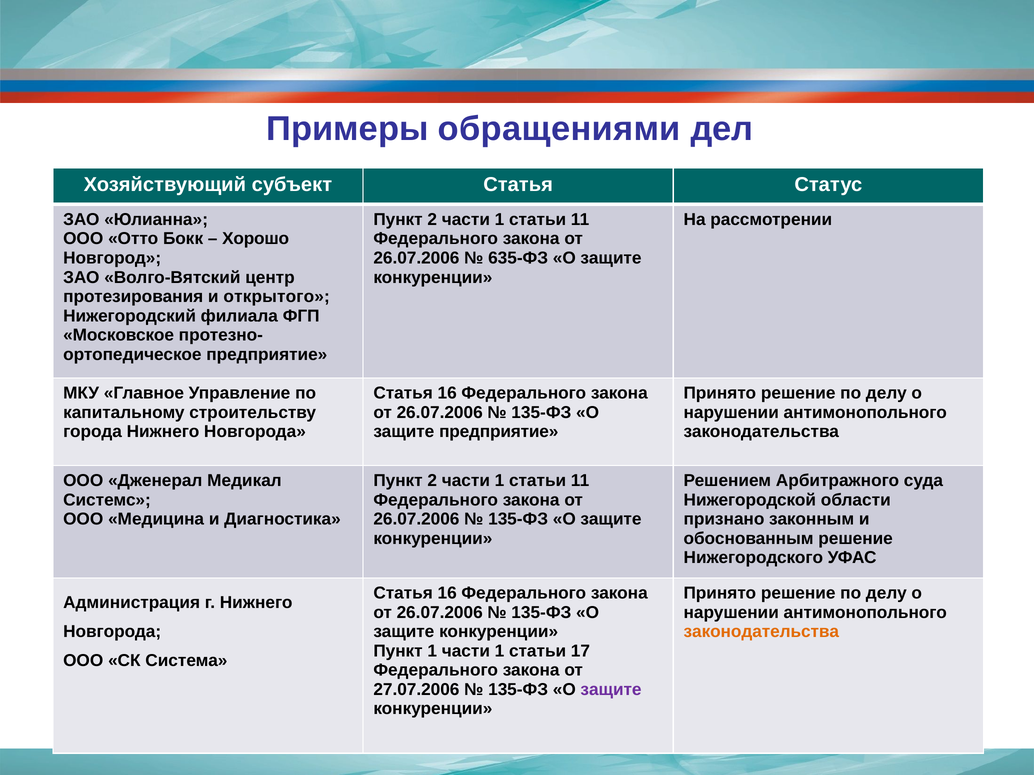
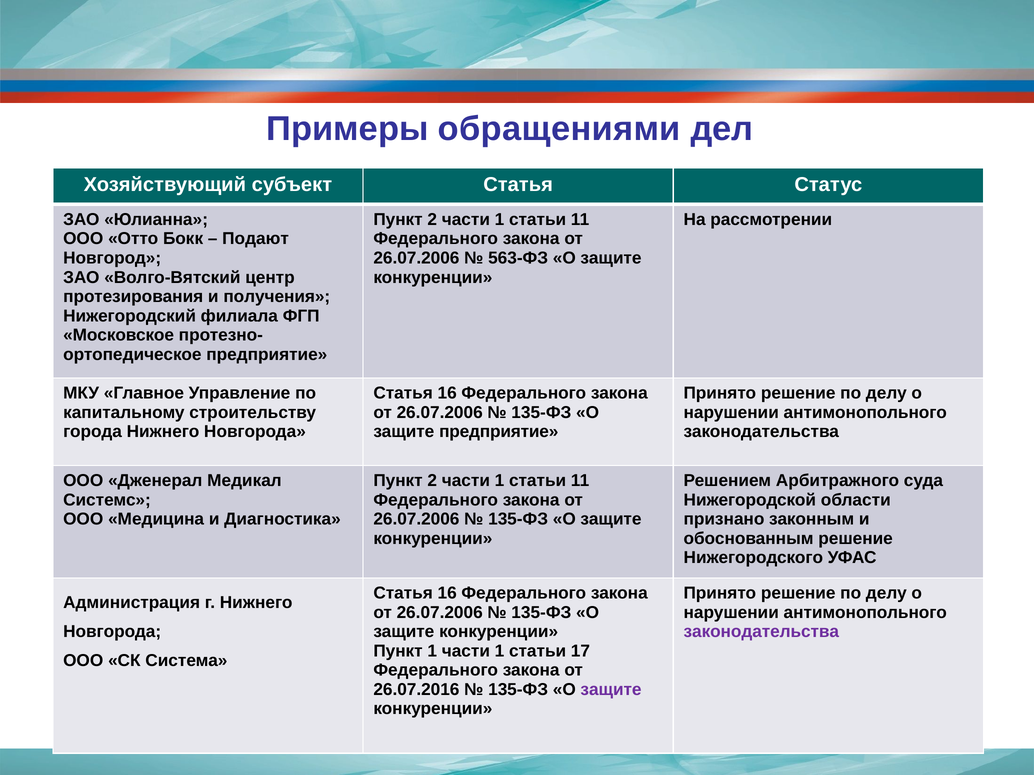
Хорошо: Хорошо -> Подают (256, 239)
635-ФЗ: 635-ФЗ -> 563-ФЗ (518, 258)
открытого: открытого -> получения (277, 297)
законодательства colour: orange -> purple (761, 632)
27.07.2006: 27.07.2006 -> 26.07.2016 (416, 690)
